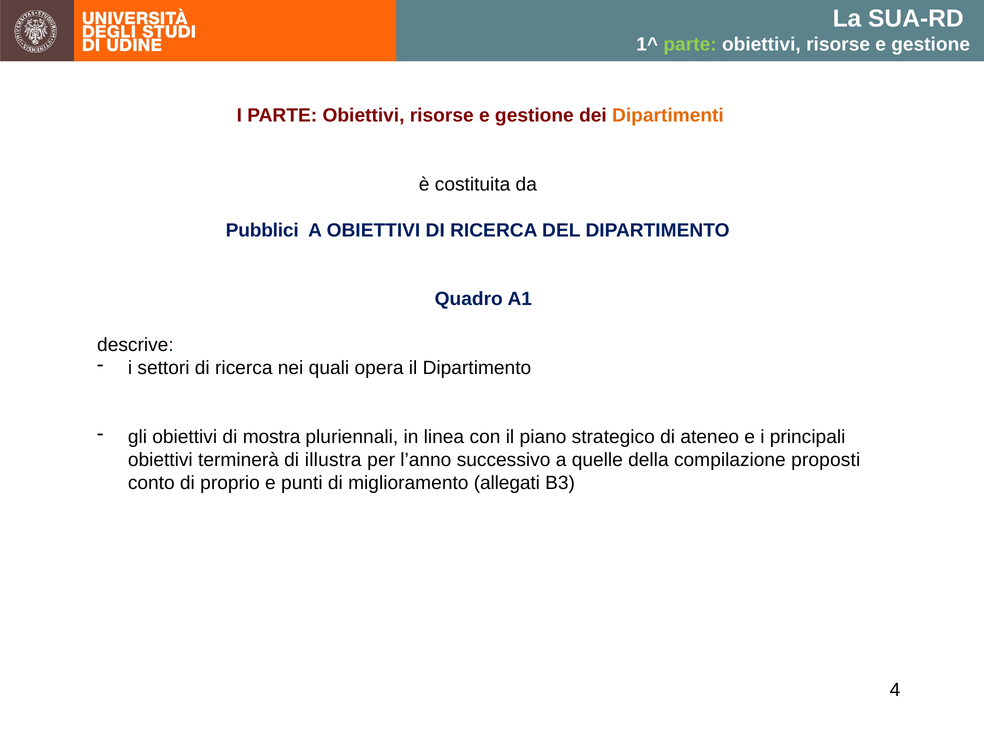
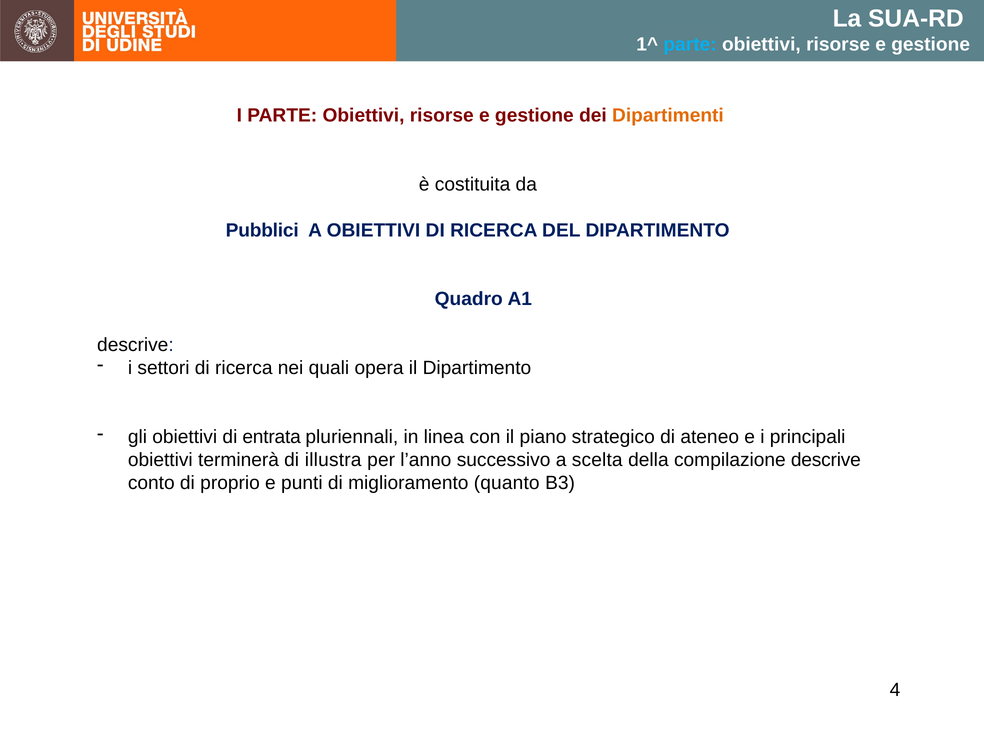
parte colour: light green -> light blue (690, 44)
mostra: mostra -> entrata (272, 437)
quelle: quelle -> scelta (597, 460)
compilazione proposti: proposti -> descrive (826, 460)
allegati: allegati -> quanto (507, 483)
